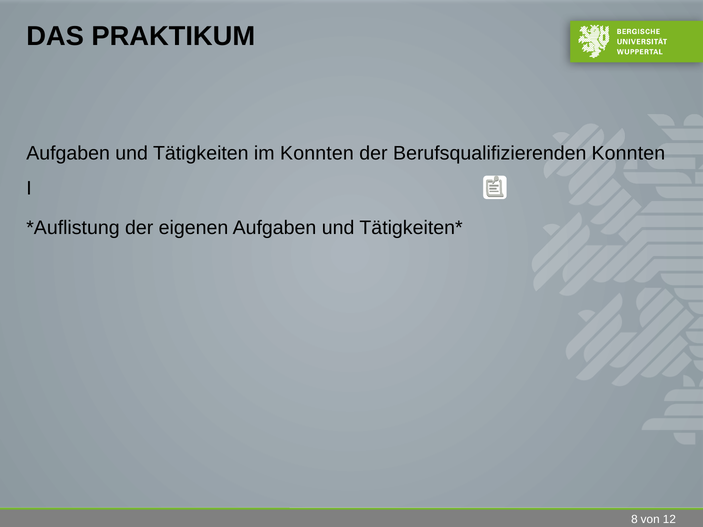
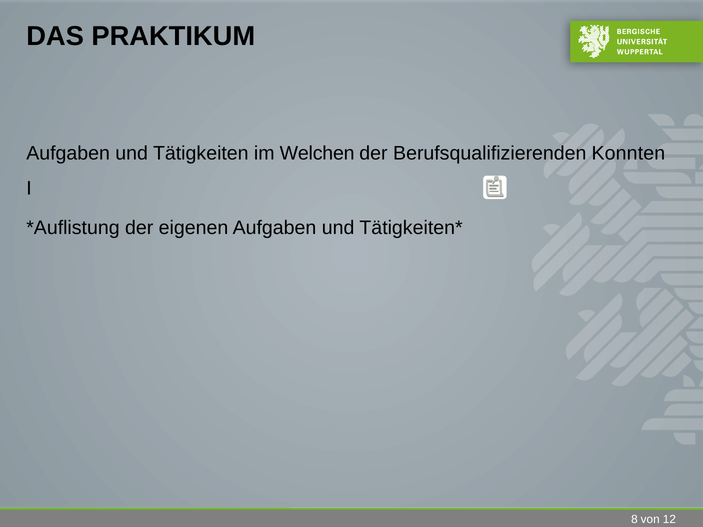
im Konnten: Konnten -> Welchen (317, 153)
